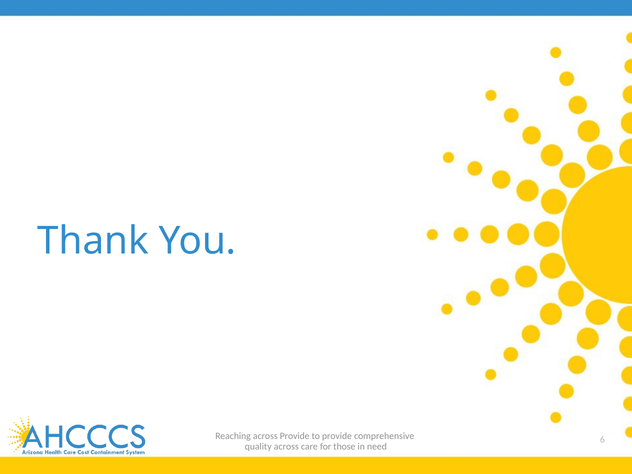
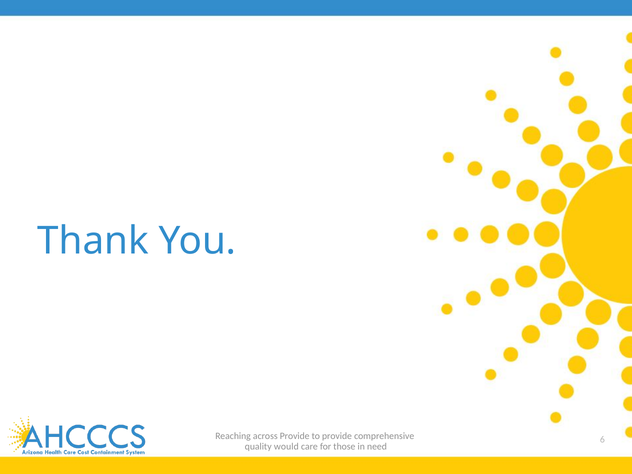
quality across: across -> would (286, 446)
